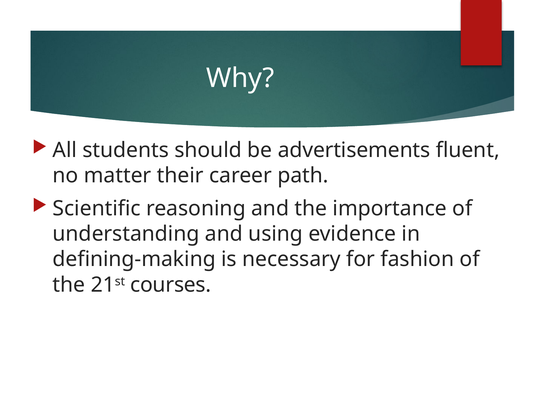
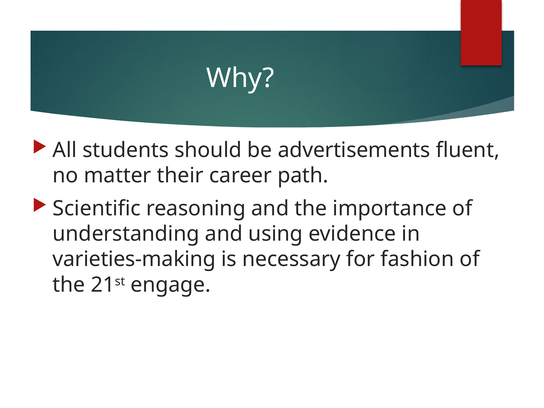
defining-making: defining-making -> varieties-making (134, 259)
courses: courses -> engage (171, 285)
